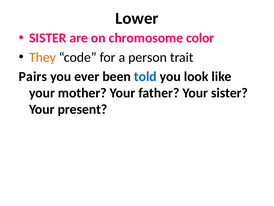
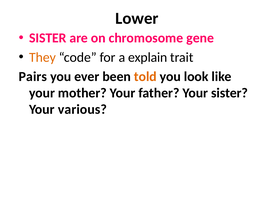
color: color -> gene (200, 38)
person: person -> explain (148, 57)
told colour: blue -> orange (145, 76)
present: present -> various (82, 109)
